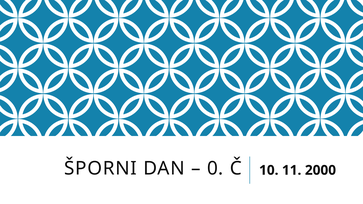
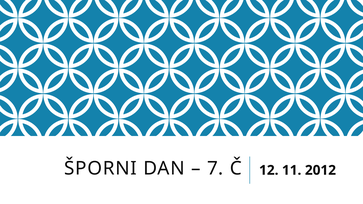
0: 0 -> 7 (215, 169)
10: 10 -> 12 (269, 170)
2000: 2000 -> 2012 (320, 170)
